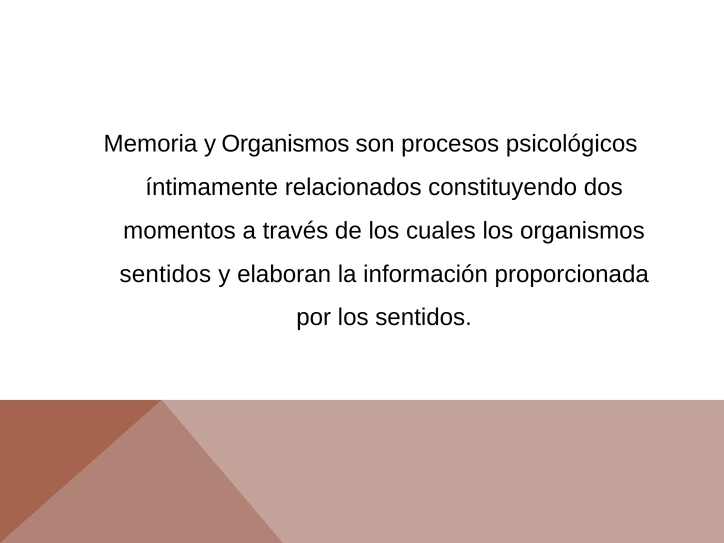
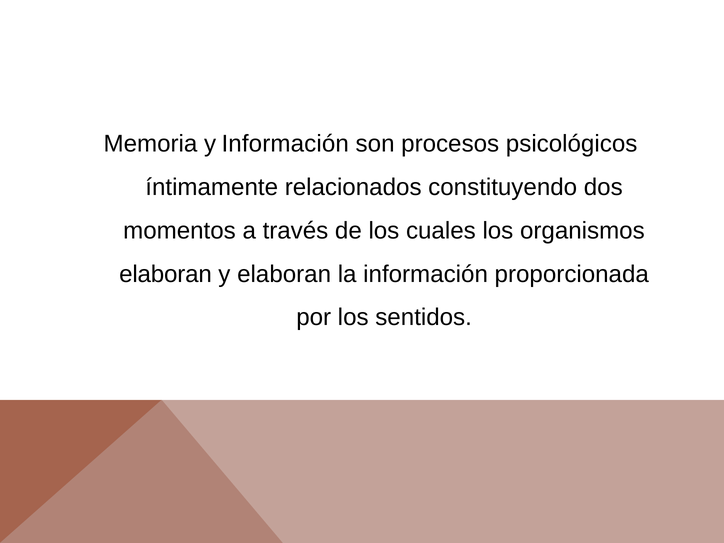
y Organismos: Organismos -> Información (285, 144)
sentidos: sentidos -> elaboran (166, 274)
